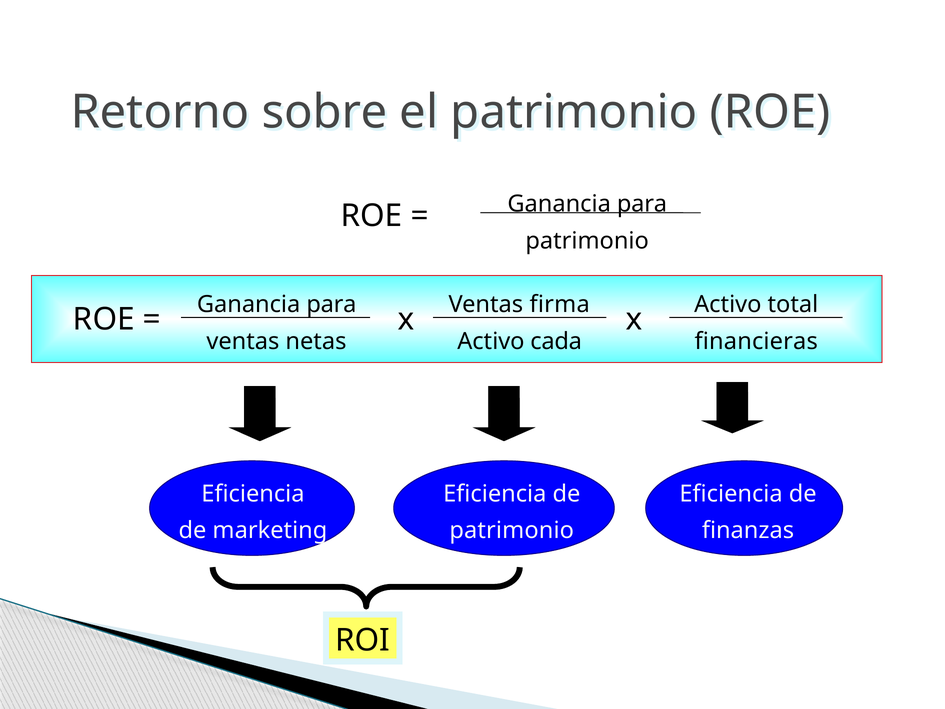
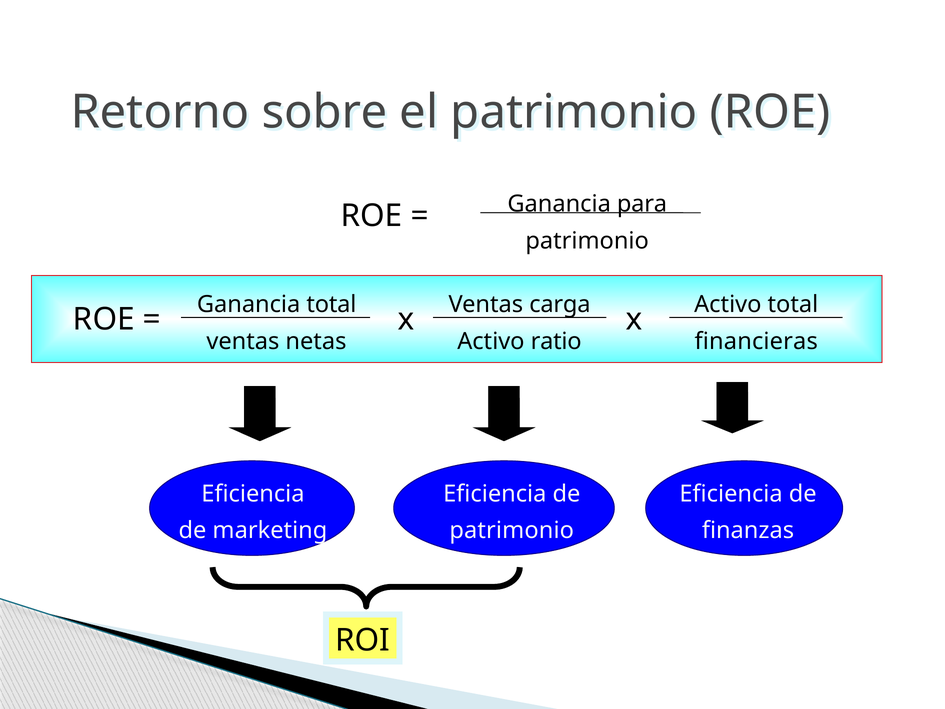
para: para -> total (331, 305)
firma: firma -> carga (560, 305)
cada: cada -> ratio (556, 341)
